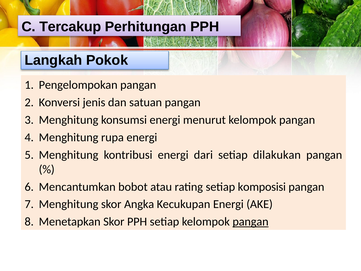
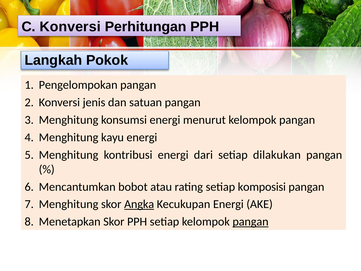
C Tercakup: Tercakup -> Konversi (70, 27)
rupa: rupa -> kayu (112, 137)
Angka underline: none -> present (139, 204)
